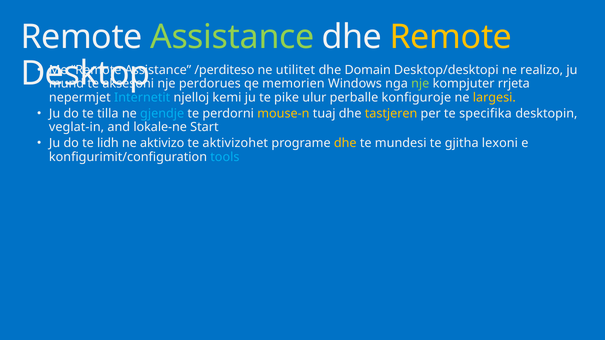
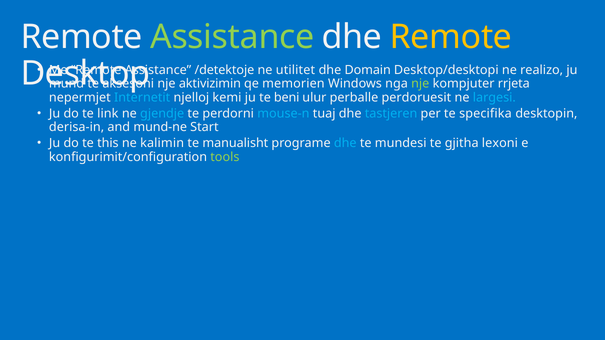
/perditeso: /perditeso -> /detektoje (224, 70)
perdorues: perdorues -> aktivizimin (210, 84)
pike: pike -> beni (287, 98)
konfiguroje: konfiguroje -> perdoruesit (416, 98)
largesi colour: yellow -> light blue (494, 98)
tilla: tilla -> link (108, 114)
mouse-n colour: yellow -> light blue (283, 114)
tastjeren colour: yellow -> light blue (391, 114)
veglat-in: veglat-in -> derisa-in (77, 127)
lokale-ne: lokale-ne -> mund-ne (160, 127)
lidh: lidh -> this (108, 143)
aktivizo: aktivizo -> kalimin (162, 143)
aktivizohet: aktivizohet -> manualisht (235, 143)
dhe colour: yellow -> light blue (345, 143)
tools colour: light blue -> light green (225, 157)
